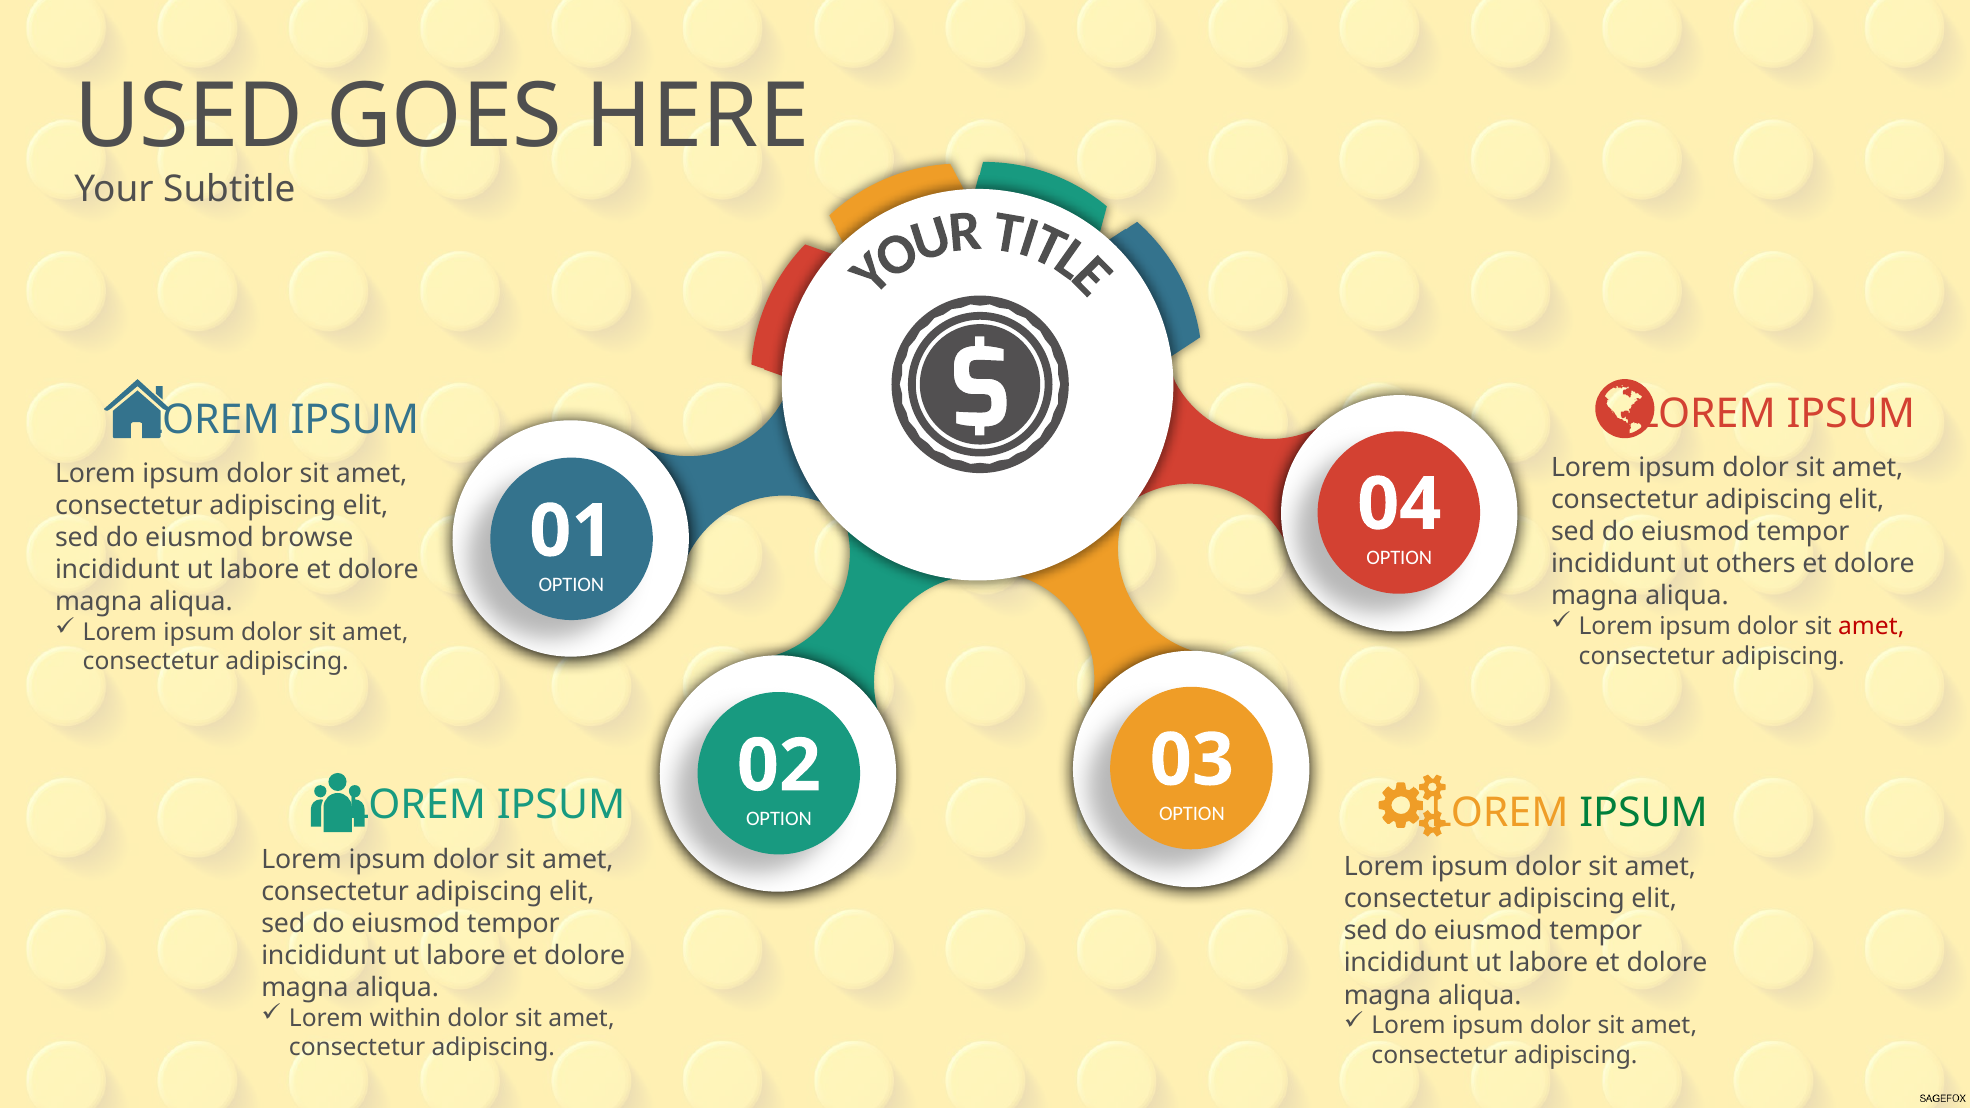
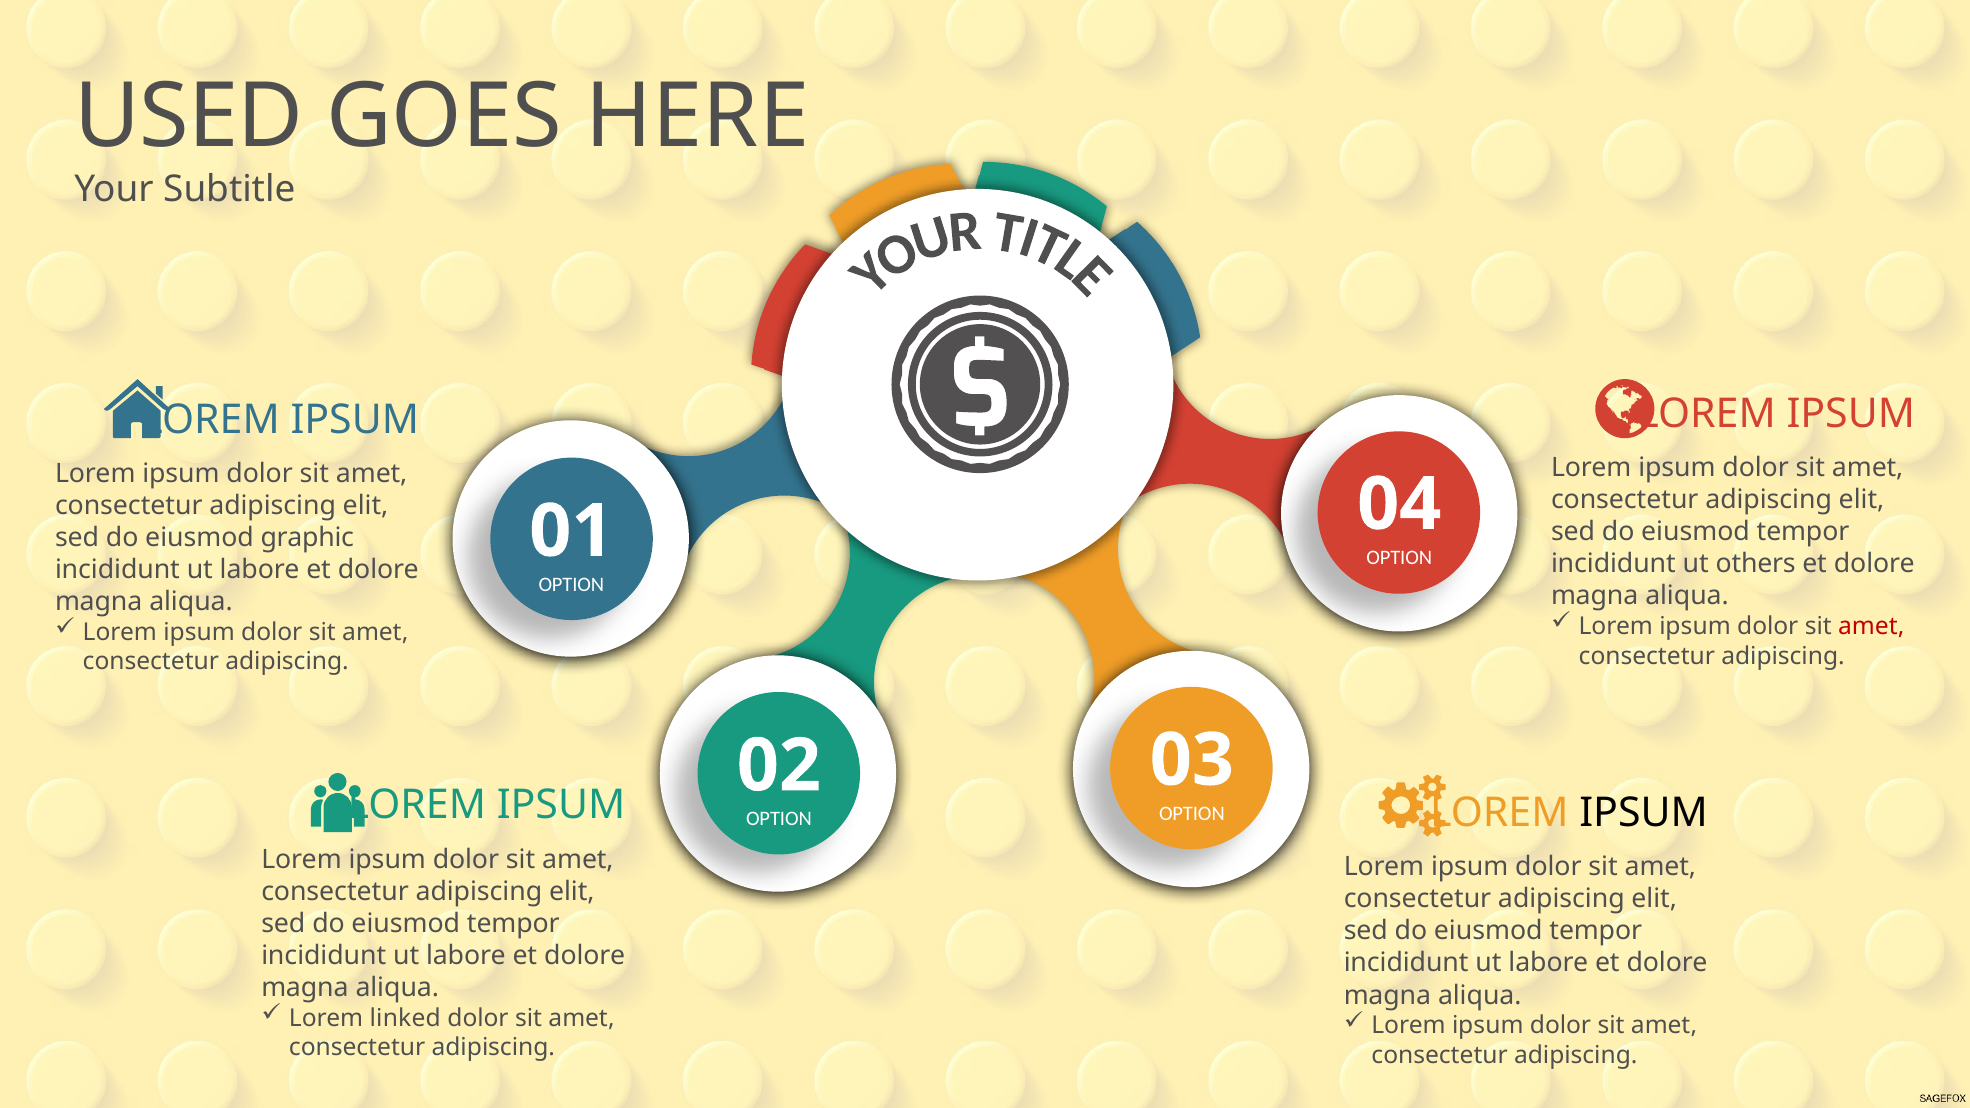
browse: browse -> graphic (307, 538)
IPSUM colour: green -> black (1644, 813)
within: within -> linked (405, 1018)
